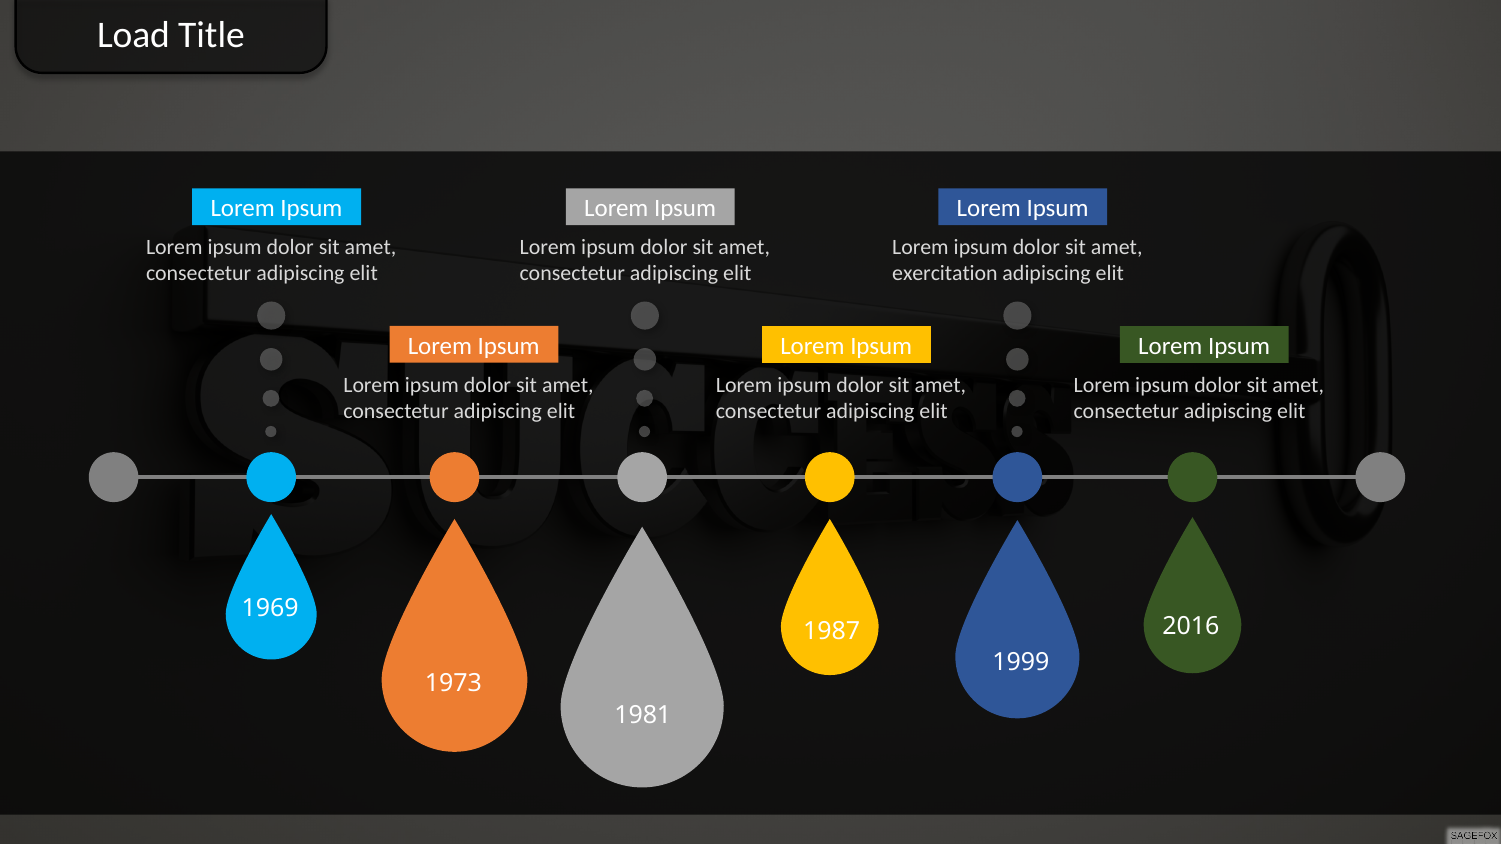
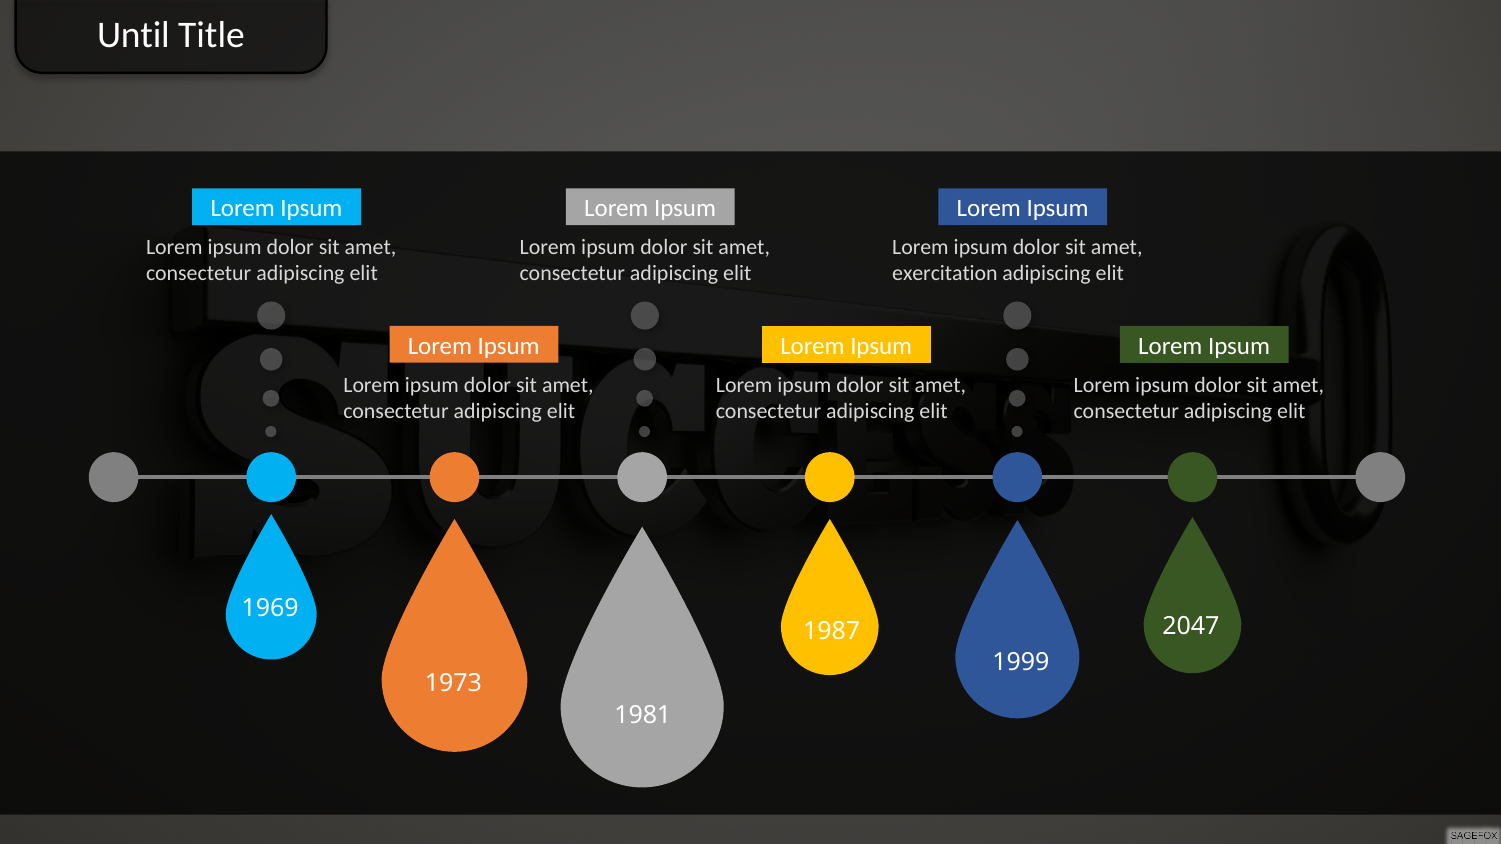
Load: Load -> Until (133, 35)
2016: 2016 -> 2047 (1191, 627)
